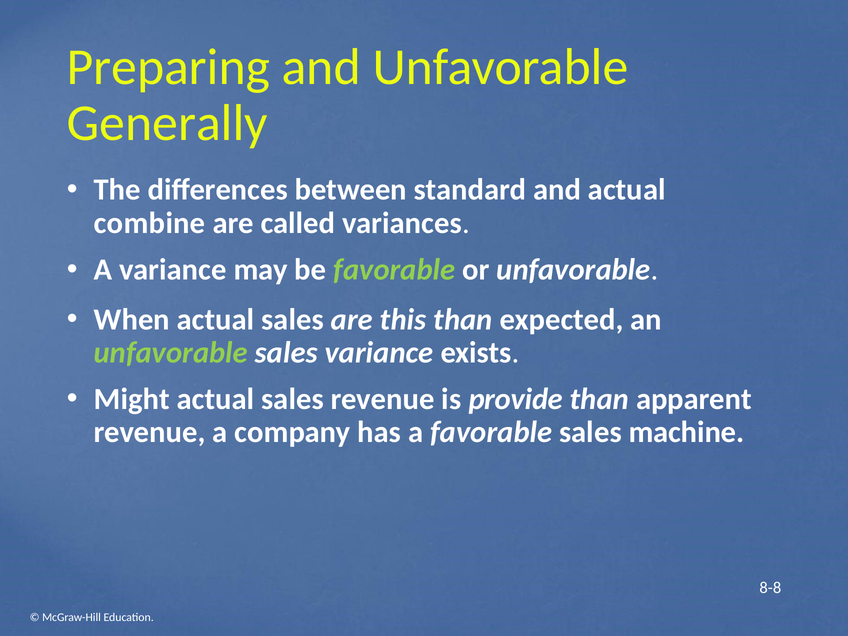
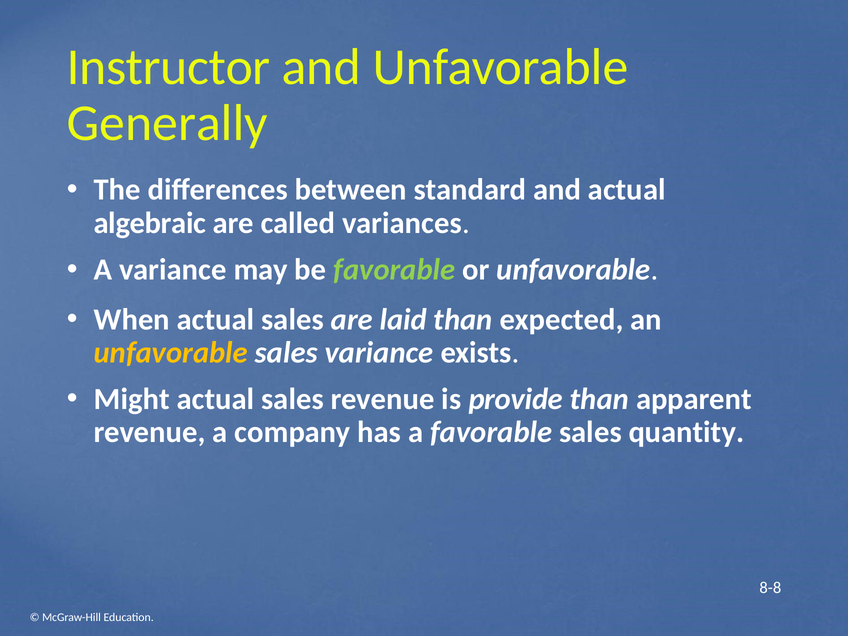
Preparing: Preparing -> Instructor (169, 67)
combine: combine -> algebraic (150, 223)
this: this -> laid (403, 319)
unfavorable colour: light green -> yellow (171, 352)
machine: machine -> quantity (686, 432)
